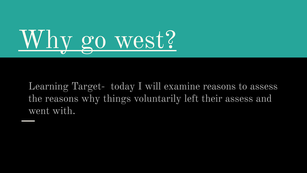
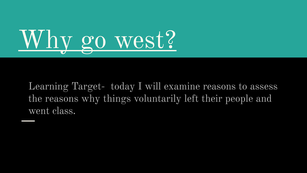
their assess: assess -> people (239, 98)
with: with -> class (64, 111)
